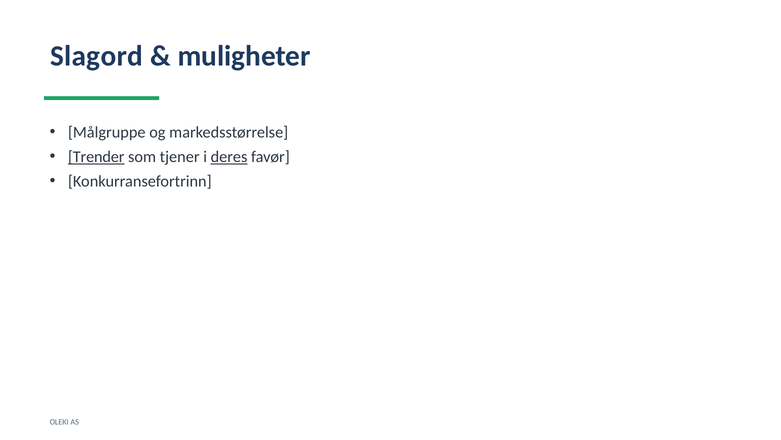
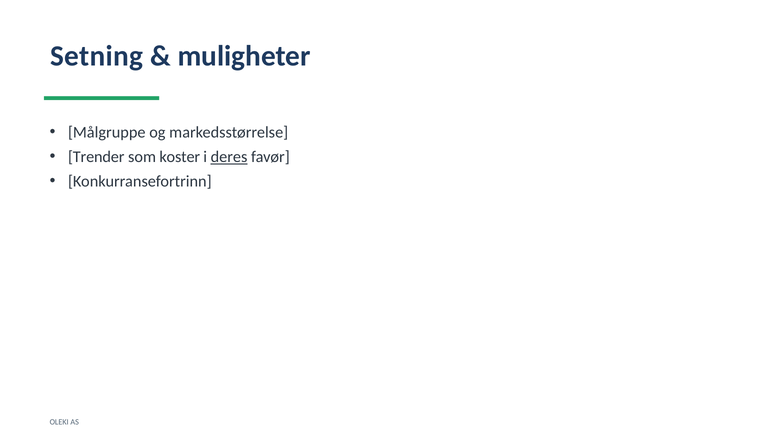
Slagord: Slagord -> Setning (97, 56)
Trender underline: present -> none (96, 157)
tjener: tjener -> koster (180, 157)
